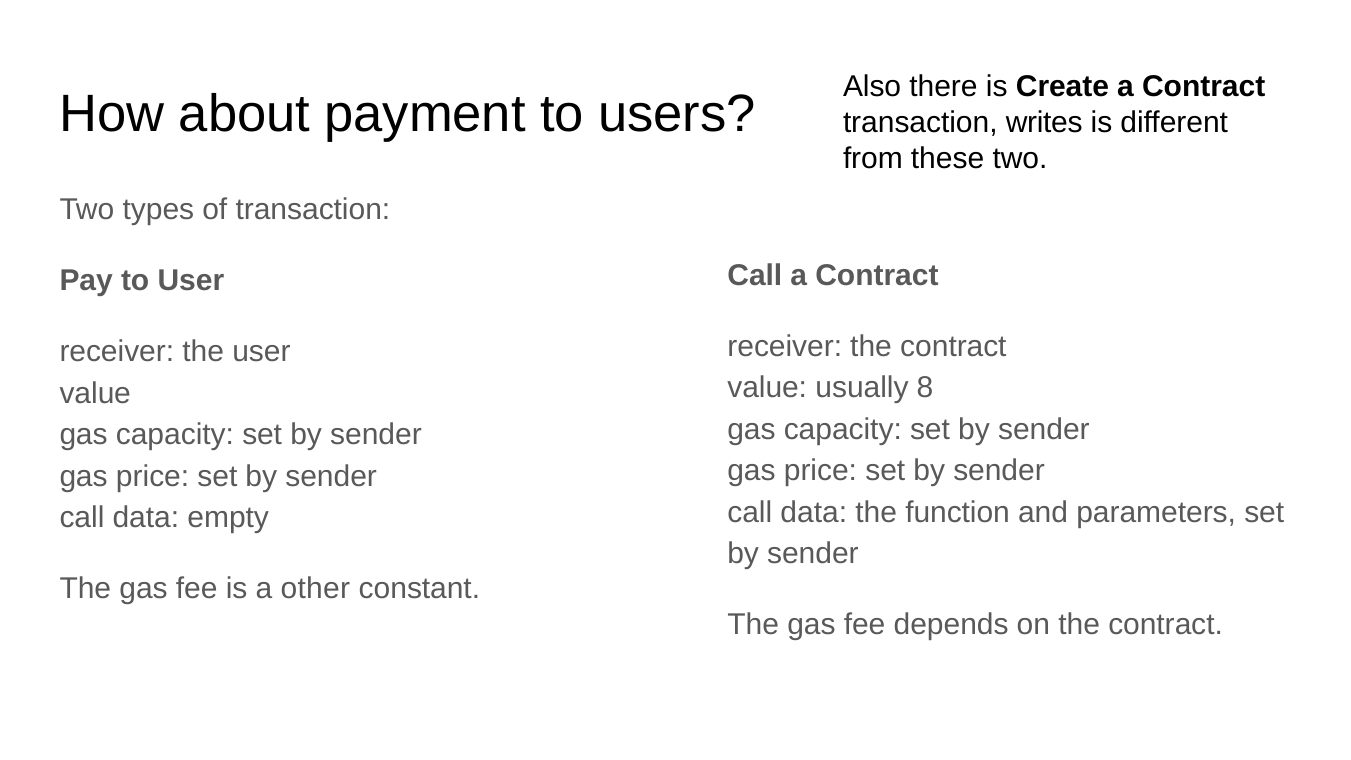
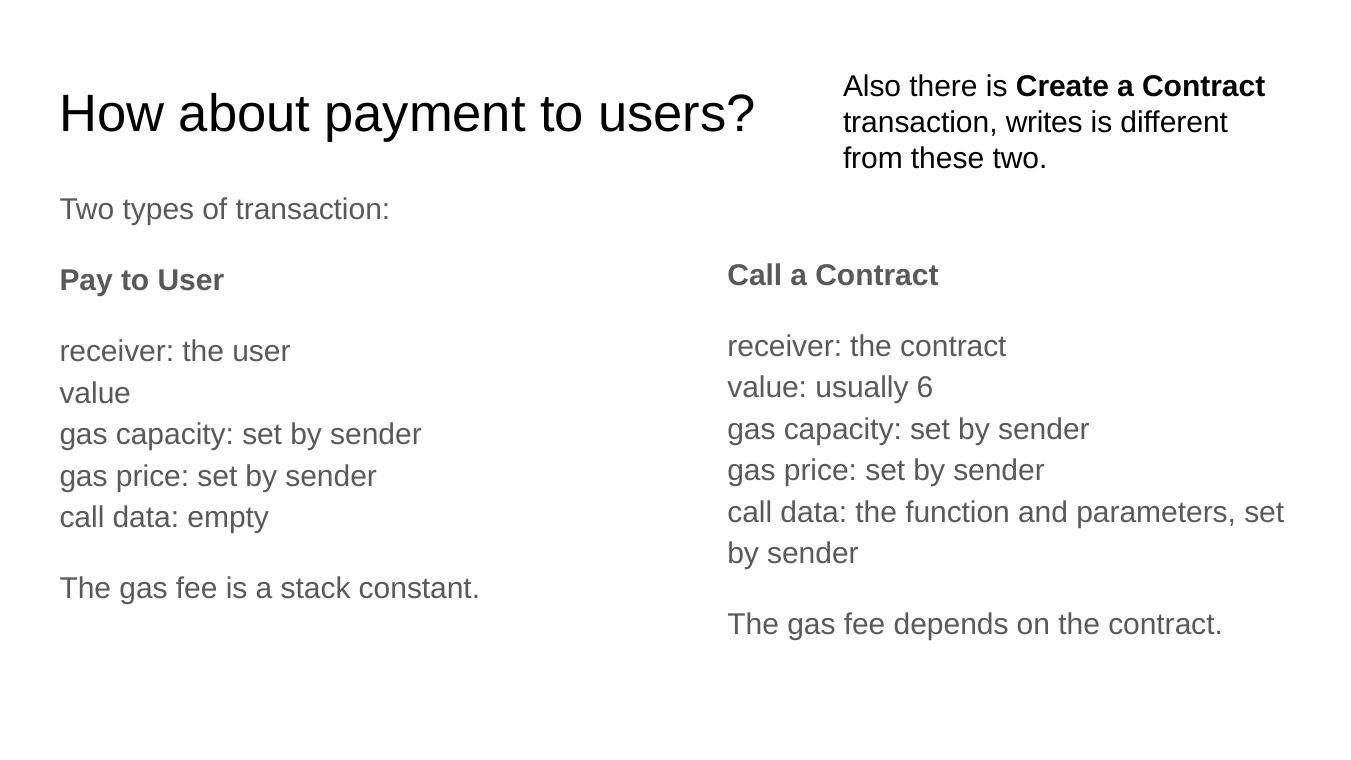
8: 8 -> 6 (925, 388)
other: other -> stack (316, 589)
